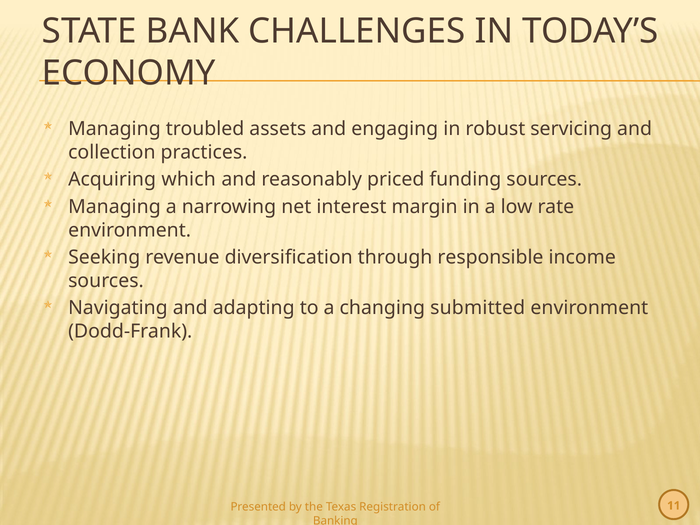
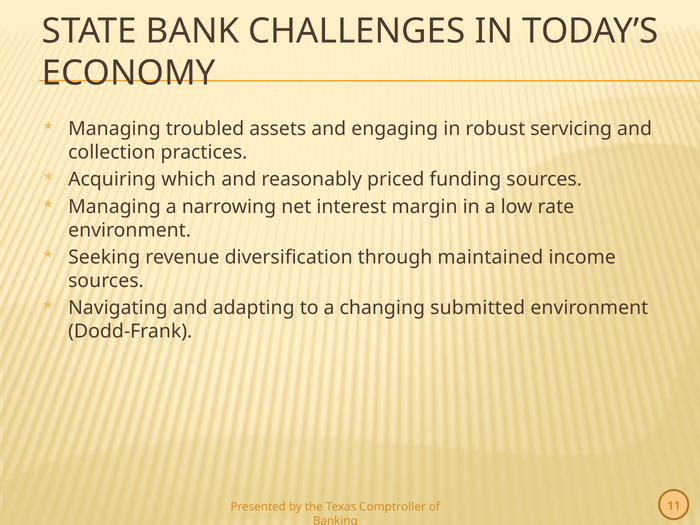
responsible: responsible -> maintained (490, 257)
Registration: Registration -> Comptroller (393, 507)
